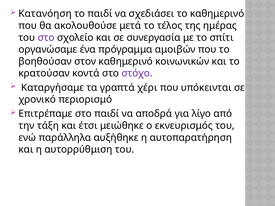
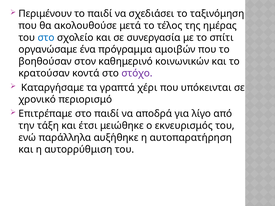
Κατανόηση: Κατανόηση -> Περιμένουν (45, 14)
το καθημερινό: καθημερινό -> ταξινόμηση (217, 14)
στο colour: purple -> blue (46, 38)
